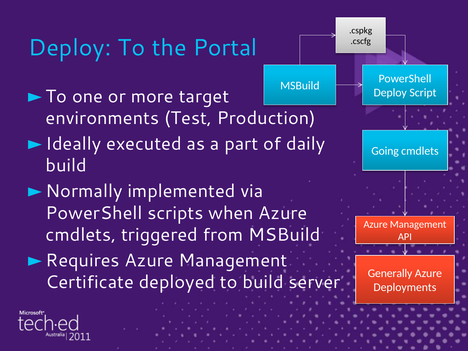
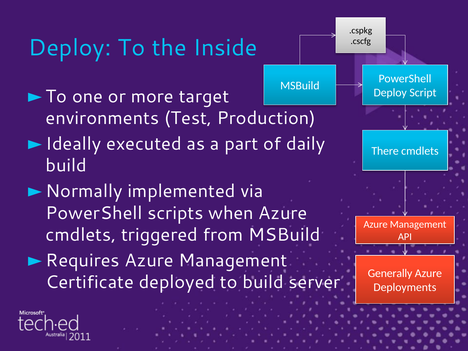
Portal: Portal -> Inside (225, 48)
Going: Going -> There (385, 151)
